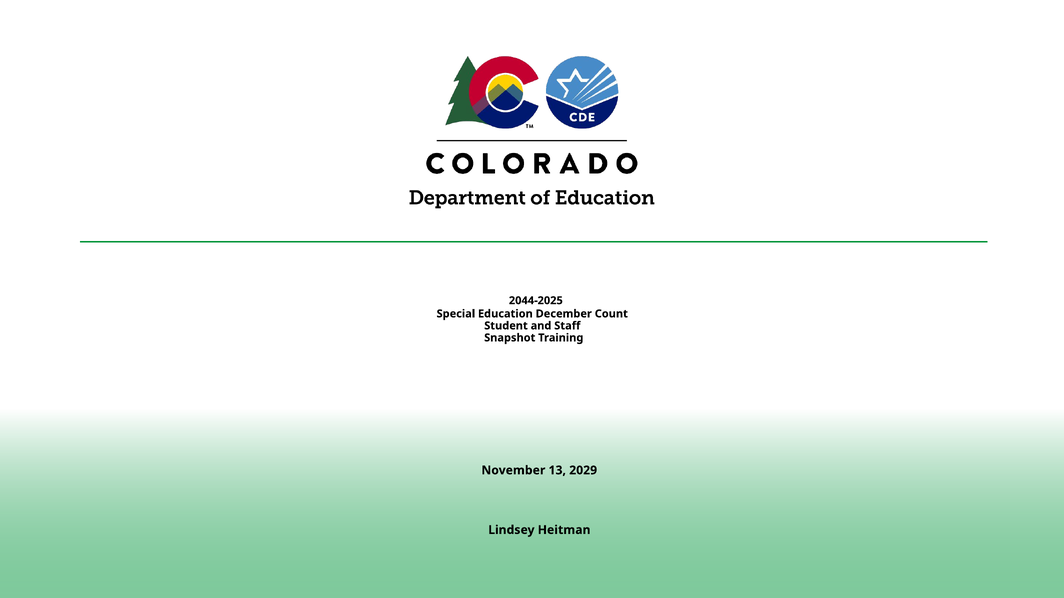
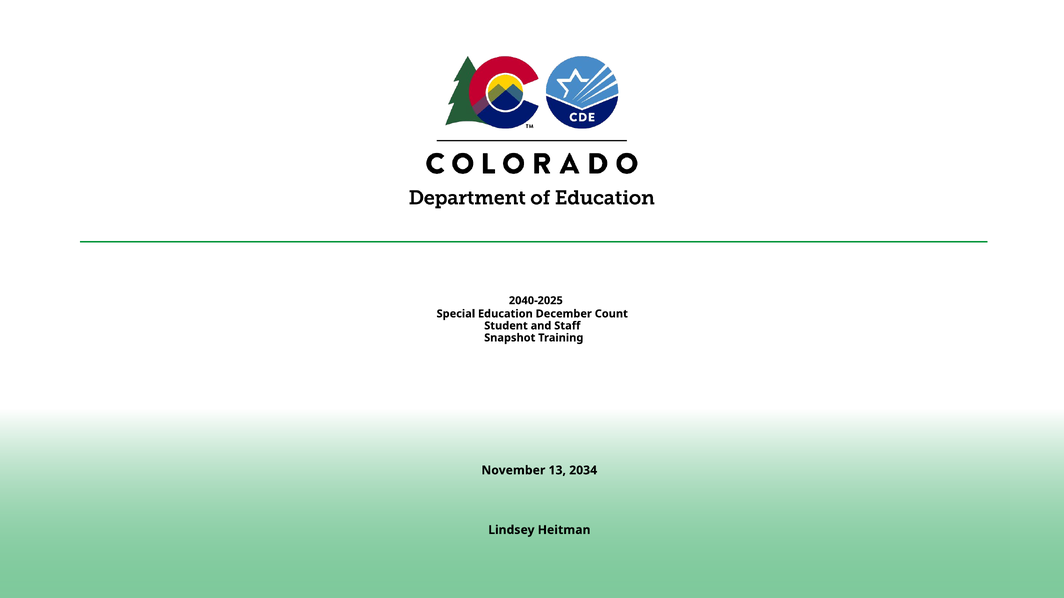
2044-2025: 2044-2025 -> 2040-2025 (536, 301)
2029: 2029 -> 2034 (583, 471)
